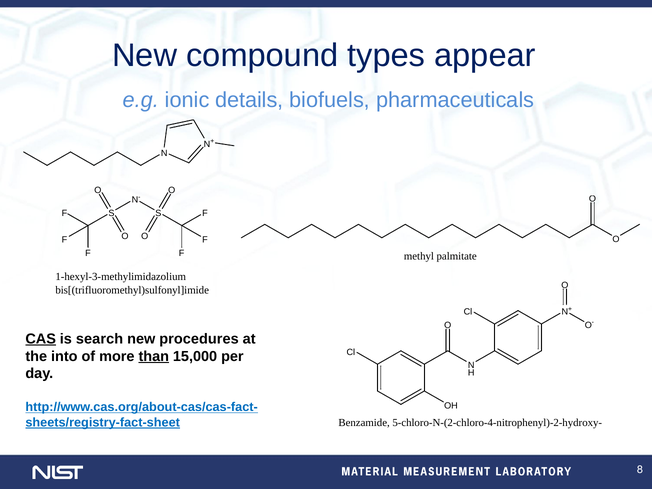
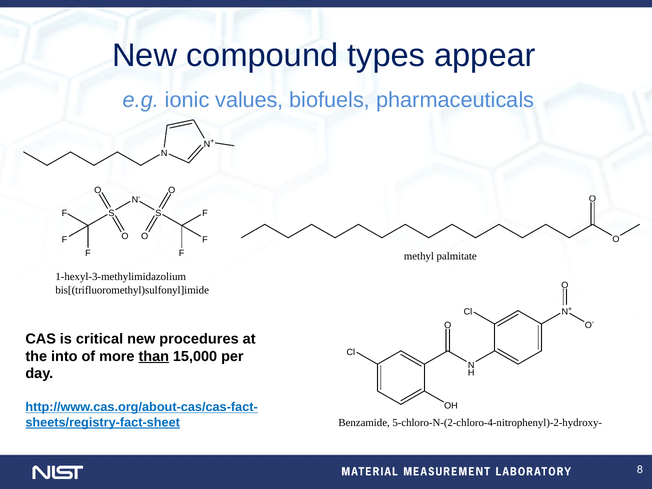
details: details -> values (249, 100)
CAS underline: present -> none (41, 339)
search: search -> critical (100, 339)
